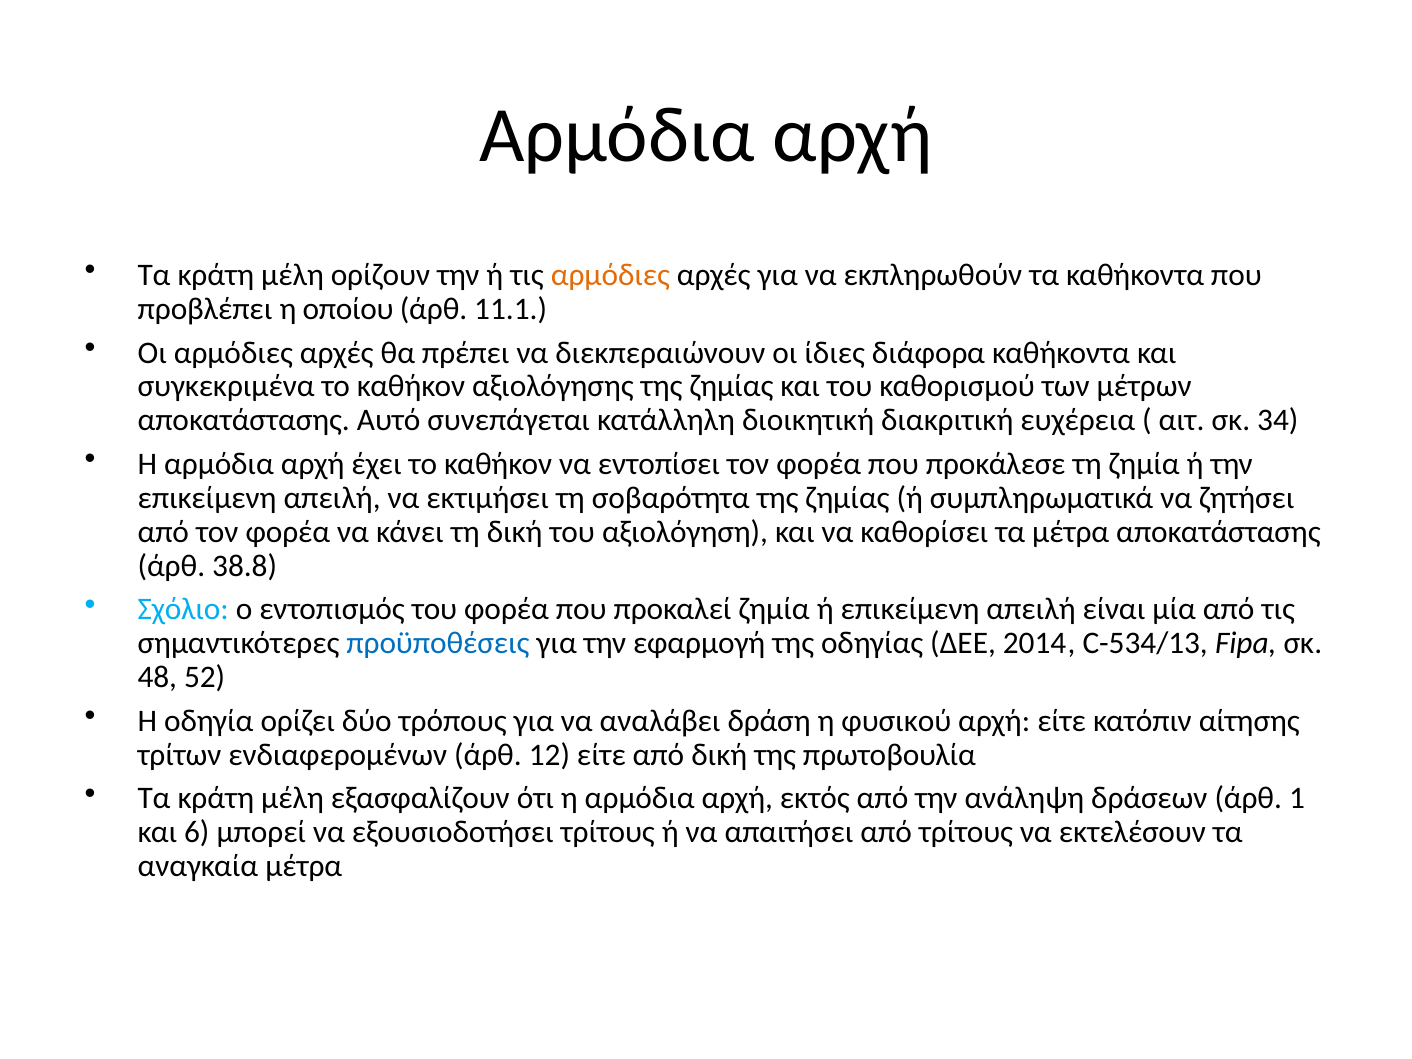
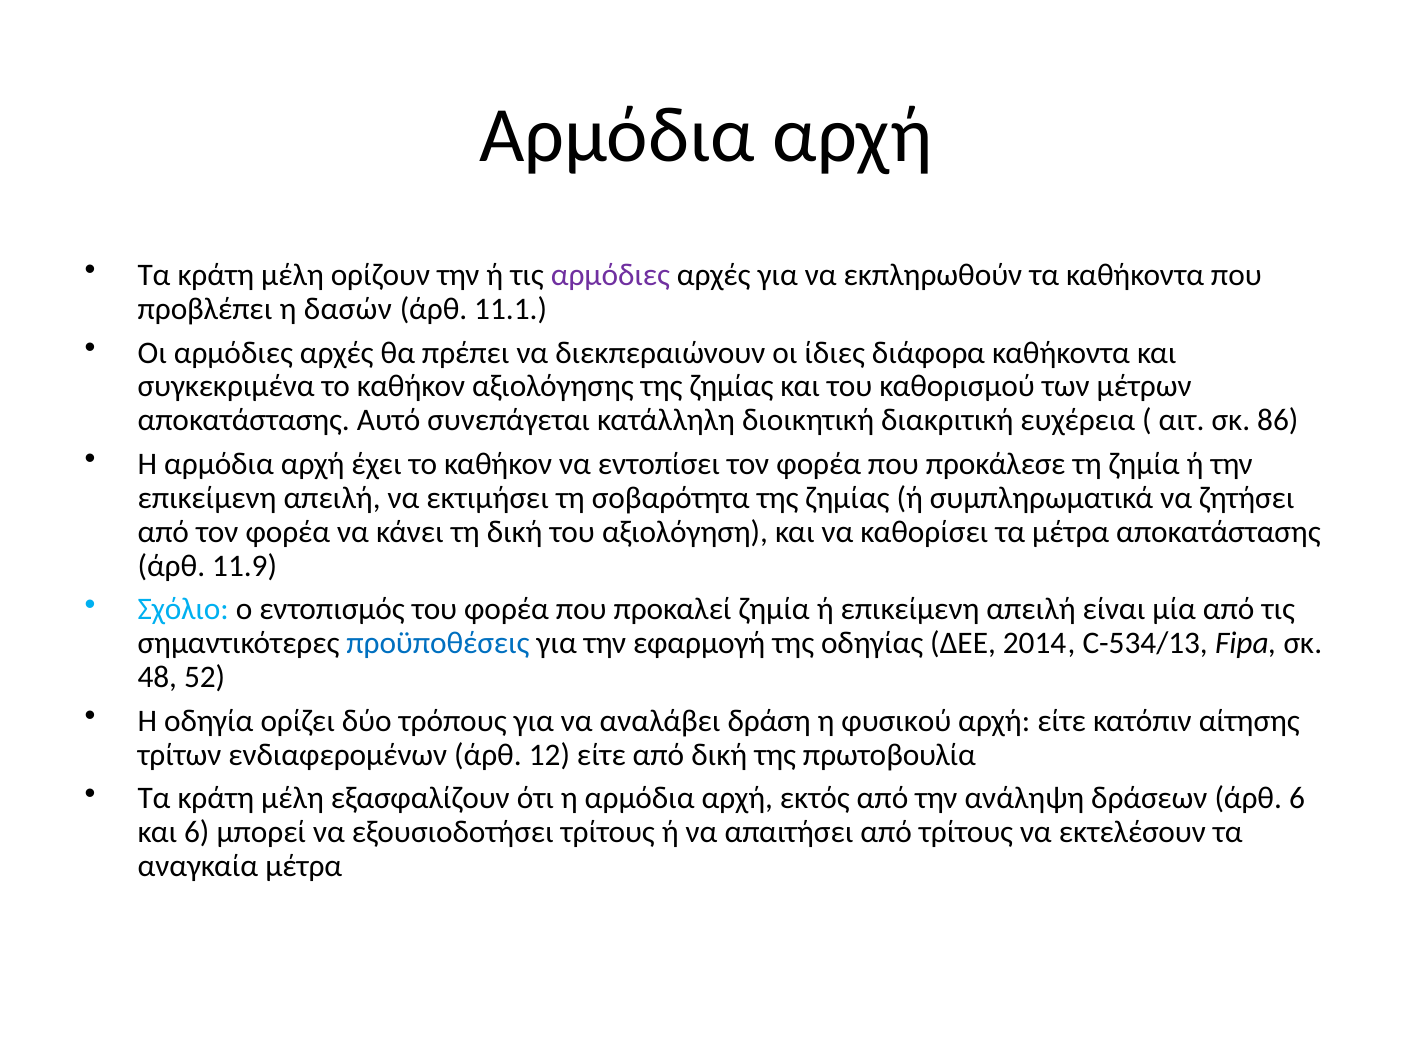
αρμόδιες colour: orange -> purple (610, 275)
οποίου: οποίου -> δασών (348, 309)
34: 34 -> 86 (1278, 420)
38.8: 38.8 -> 11.9 (245, 566)
άρθ 1: 1 -> 6 (1297, 799)
